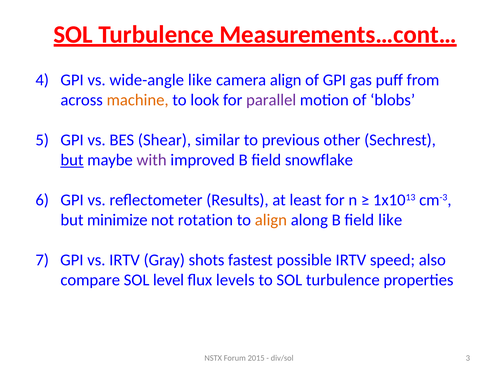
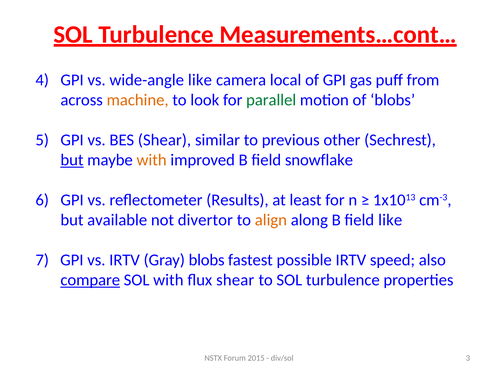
camera align: align -> local (286, 80)
parallel colour: purple -> green (271, 100)
with colour: purple -> orange (152, 160)
minimize: minimize -> available (117, 220)
rotation: rotation -> divertor (205, 220)
Gray shots: shots -> blobs (207, 260)
compare underline: none -> present (90, 280)
SOL level: level -> with (168, 280)
flux levels: levels -> shear (235, 280)
